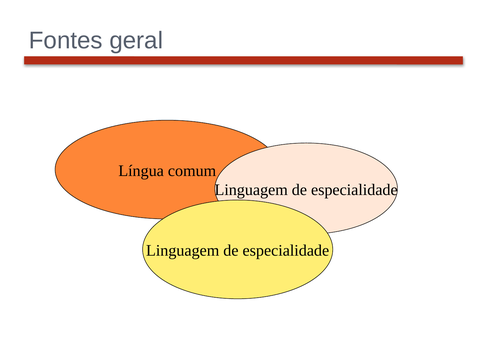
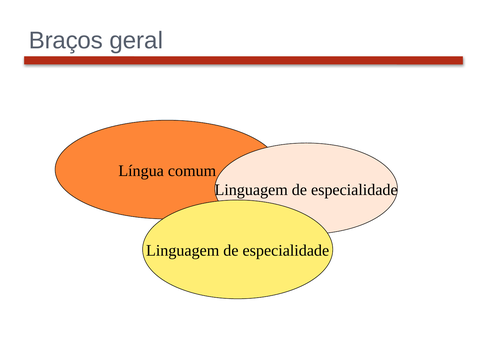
Fontes: Fontes -> Braços (66, 40)
